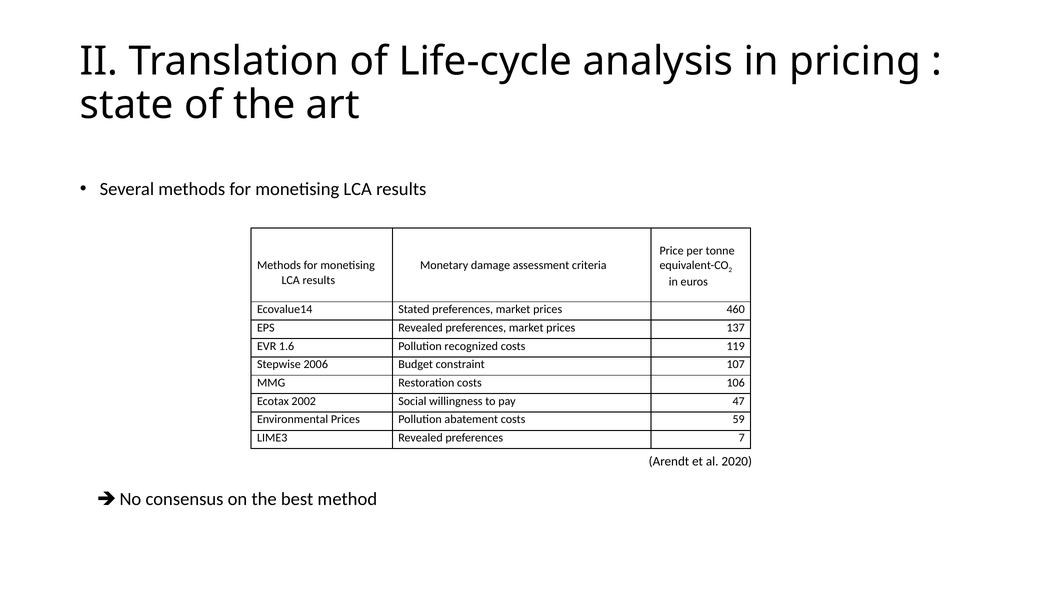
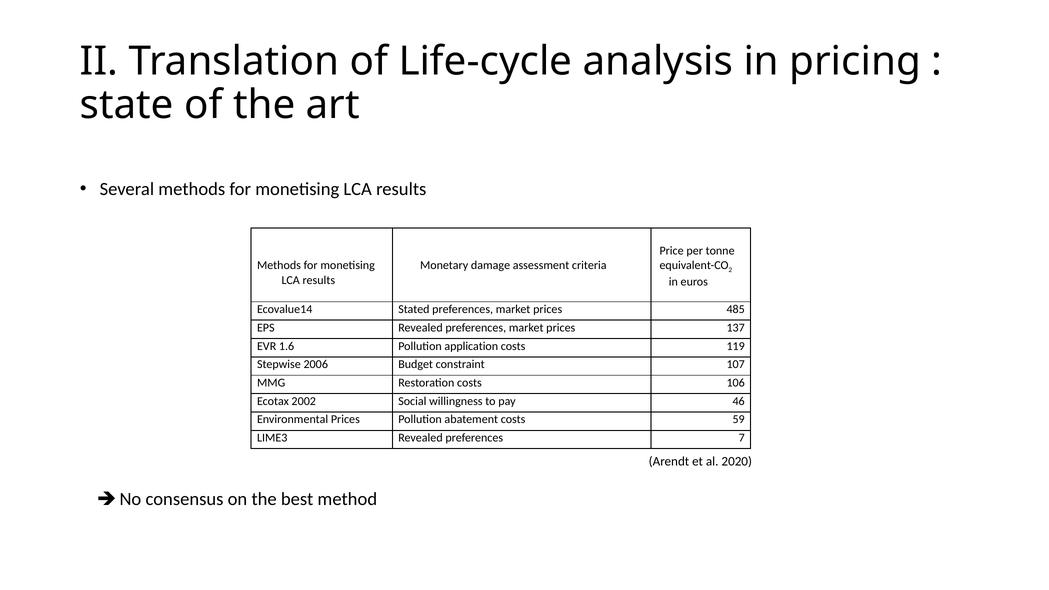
460: 460 -> 485 (736, 309)
recognized: recognized -> application (471, 346)
47: 47 -> 46 (739, 401)
